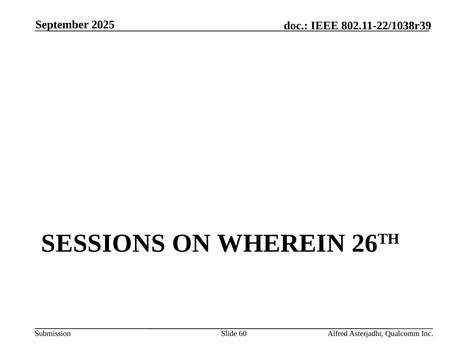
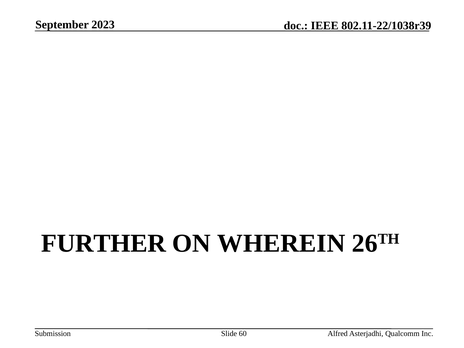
2025: 2025 -> 2023 (103, 25)
SESSIONS: SESSIONS -> FURTHER (104, 243)
